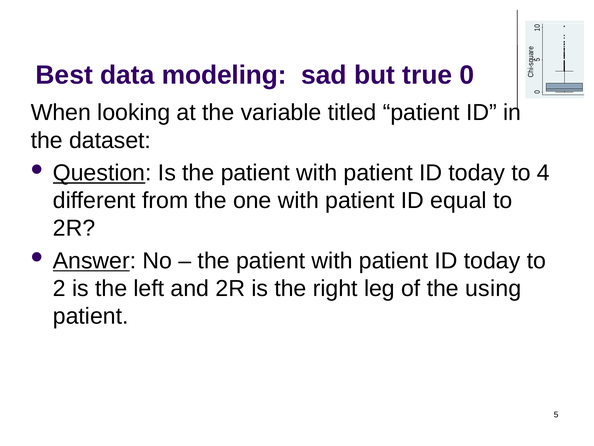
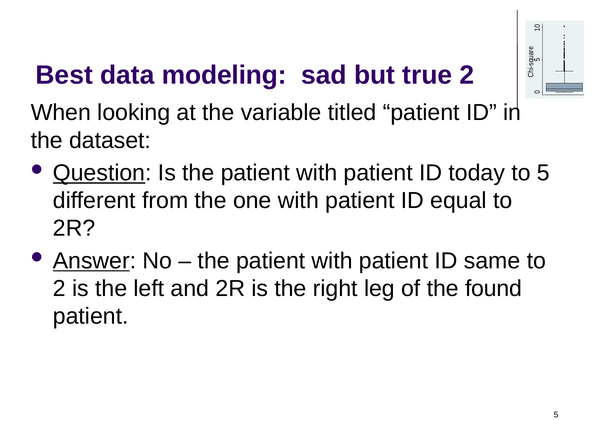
true 0: 0 -> 2 (467, 75)
to 4: 4 -> 5 (543, 173)
today: today -> same (492, 260)
using: using -> found (493, 288)
